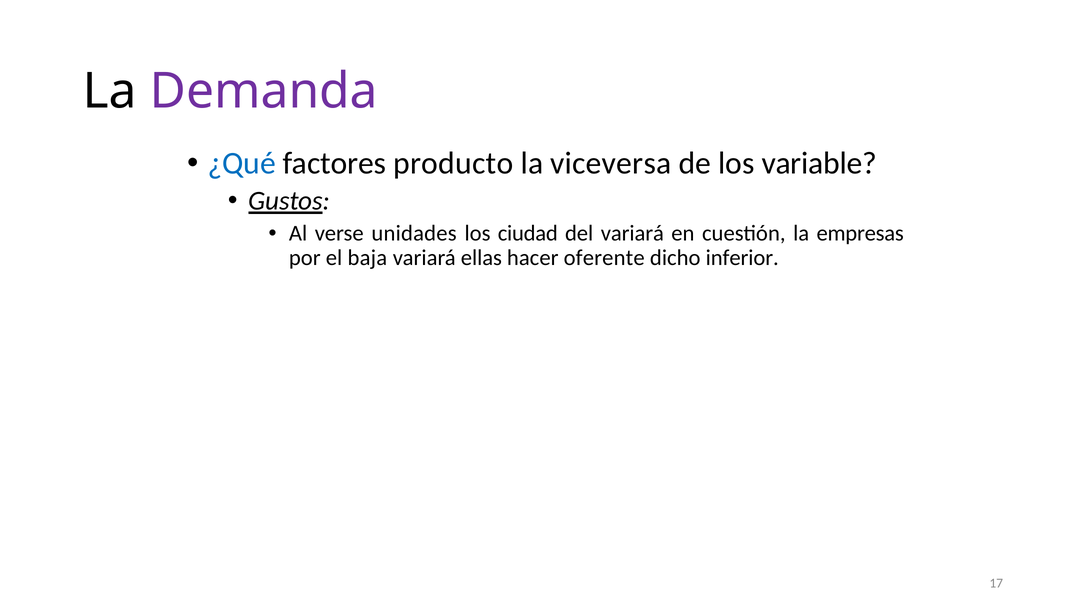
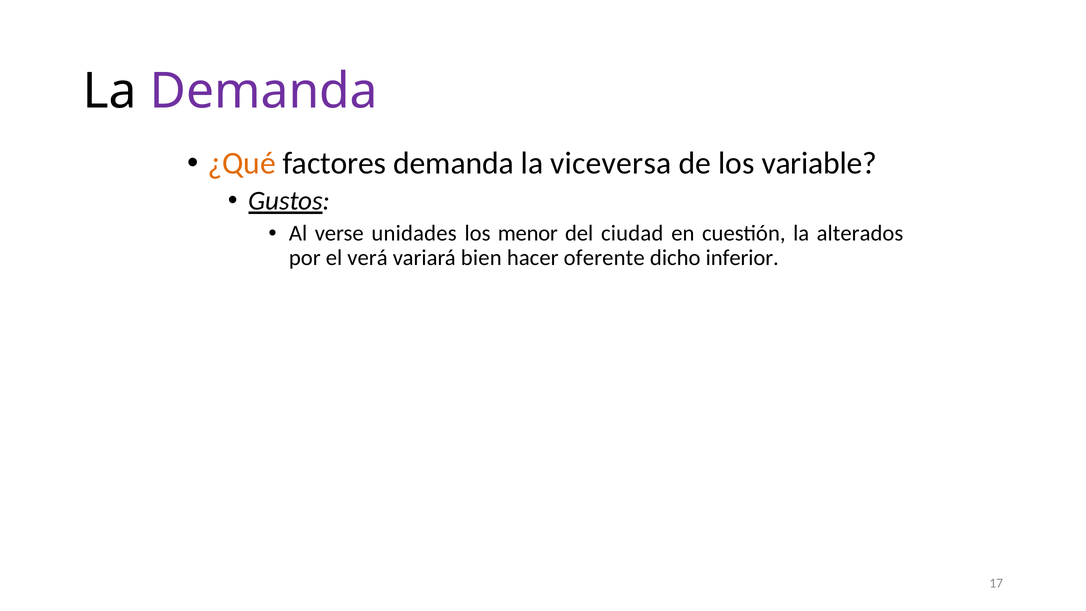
¿Qué colour: blue -> orange (242, 163)
factores producto: producto -> demanda (454, 163)
ciudad: ciudad -> menor (528, 233)
del variará: variará -> ciudad (632, 233)
empresas: empresas -> alterados (860, 233)
baja: baja -> verá (367, 258)
ellas: ellas -> bien (481, 258)
